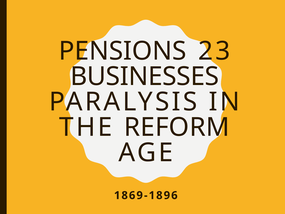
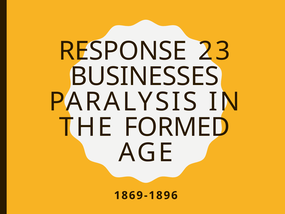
PENSIONS: PENSIONS -> RESPONSE (123, 51)
REFORM: REFORM -> FORMED (177, 127)
